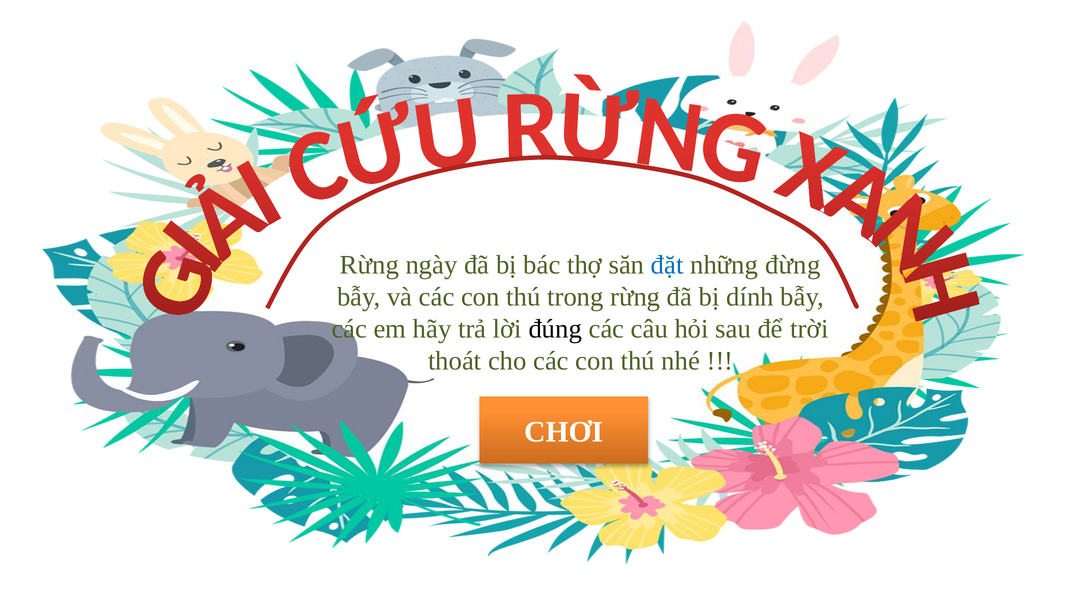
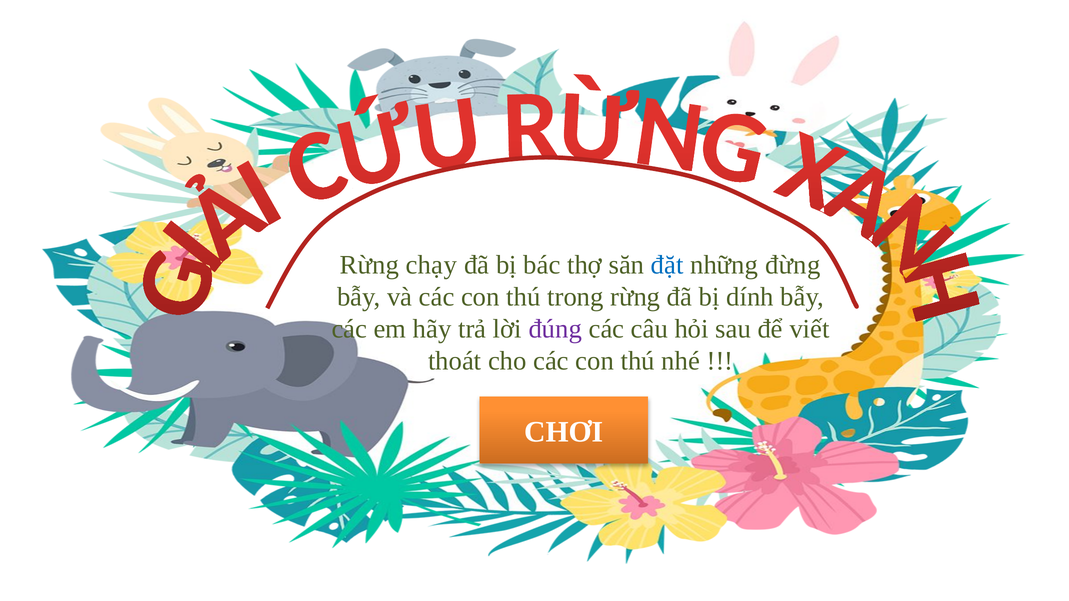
ngày: ngày -> chạy (431, 265)
đúng colour: black -> purple (555, 329)
trời: trời -> viết (810, 329)
